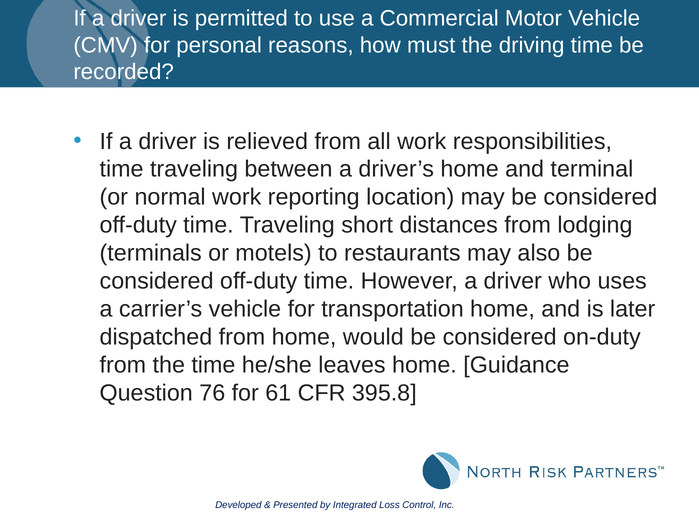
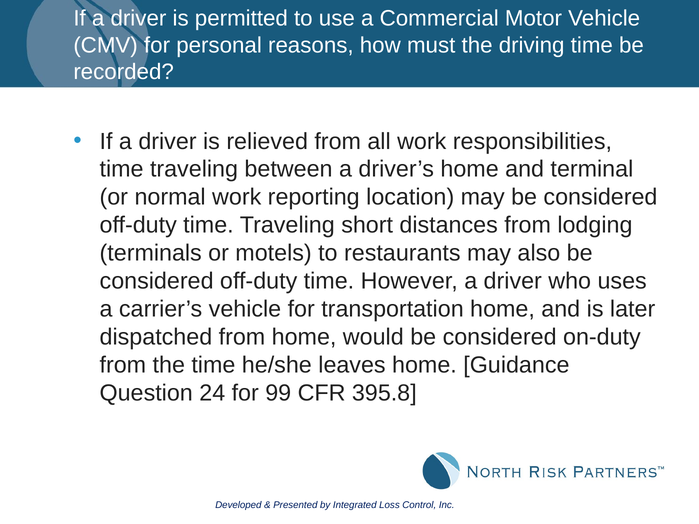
76: 76 -> 24 (212, 393)
61: 61 -> 99 (278, 393)
